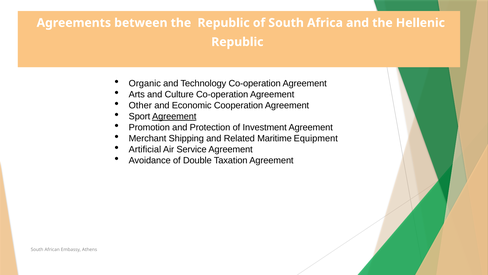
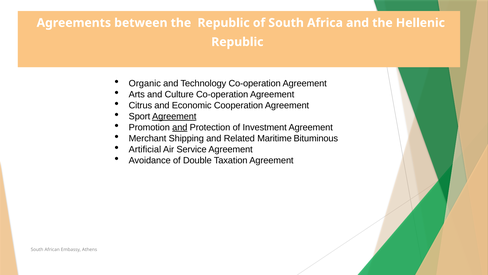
Other: Other -> Citrus (140, 105)
and underline: none -> present (180, 127)
Equipment: Equipment -> Bituminous (316, 138)
